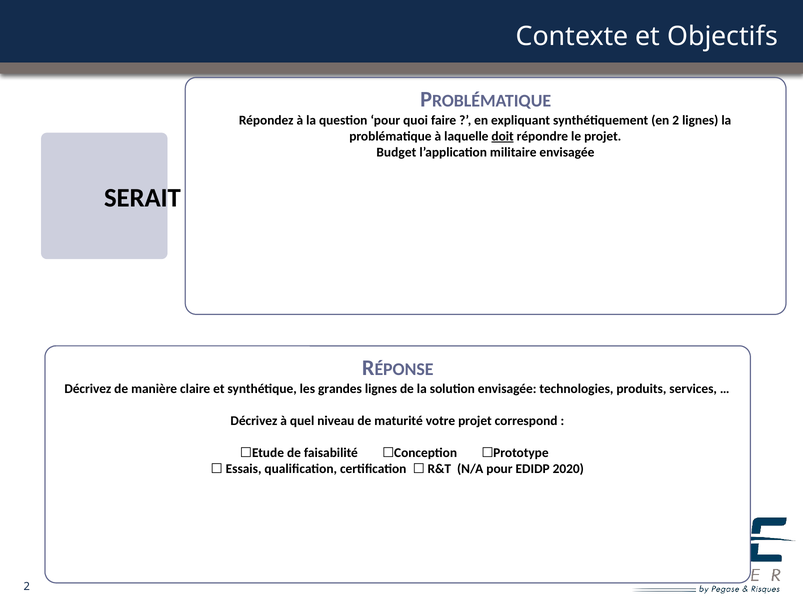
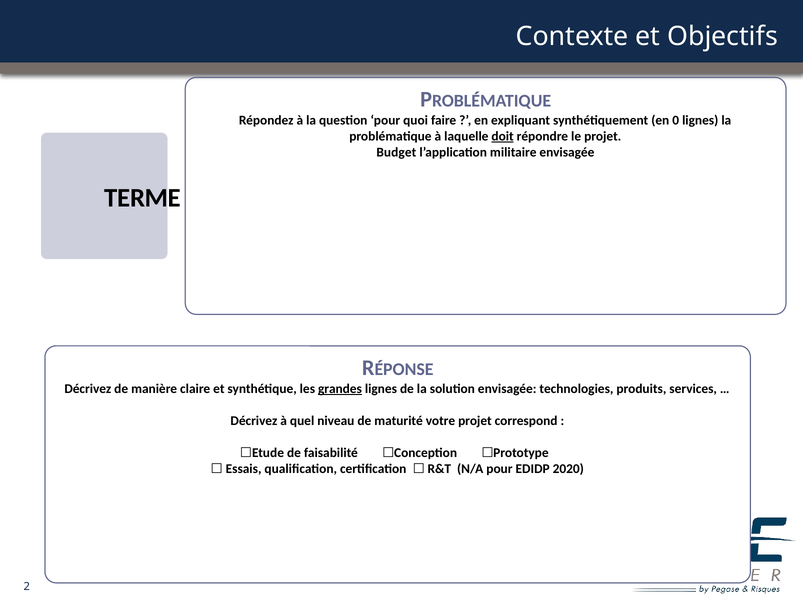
en 2: 2 -> 0 (676, 120)
SERAIT: SERAIT -> TERME (143, 198)
grandes underline: none -> present (340, 389)
